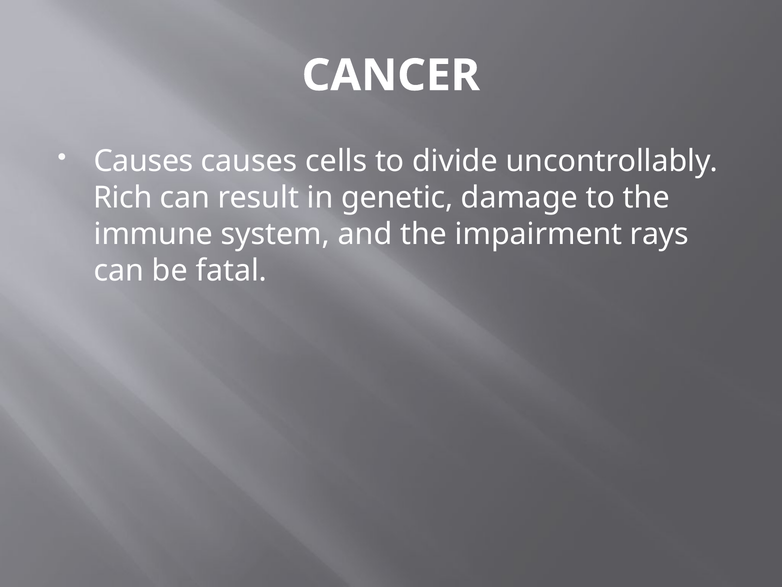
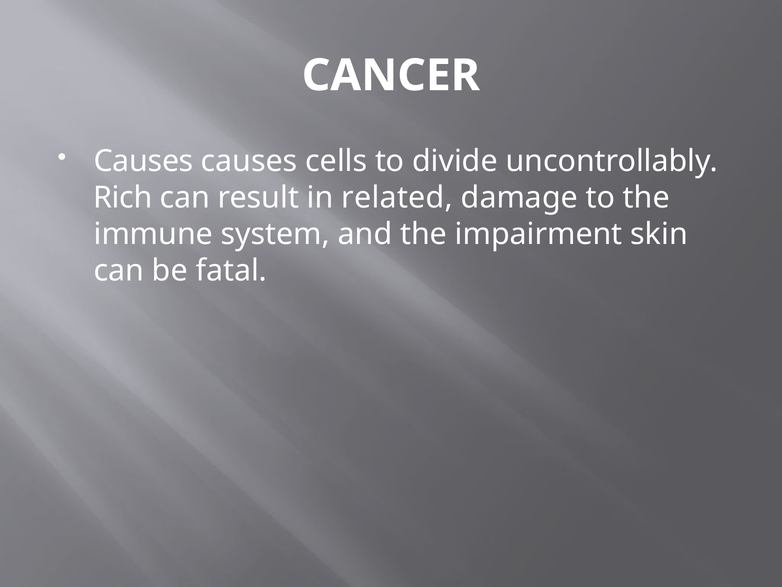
genetic: genetic -> related (397, 198)
rays: rays -> skin (659, 234)
